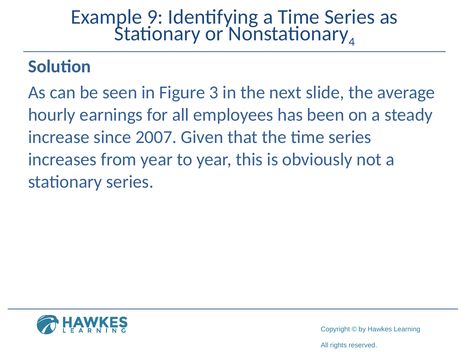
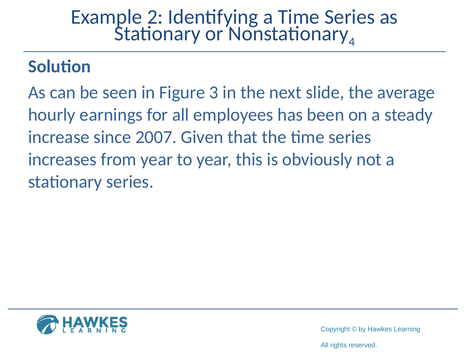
9: 9 -> 2 (155, 17)
